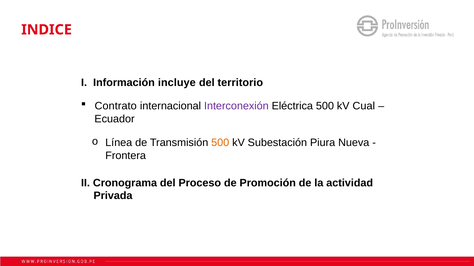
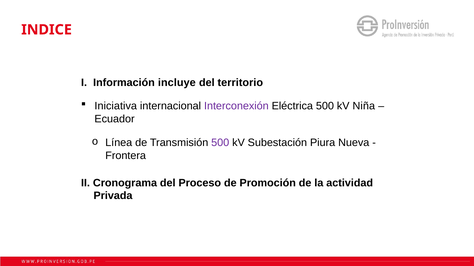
Contrato: Contrato -> Iniciativa (116, 106)
Cual: Cual -> Niña (364, 106)
500 colour: orange -> purple (220, 143)
